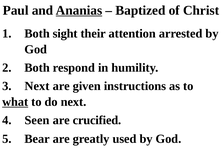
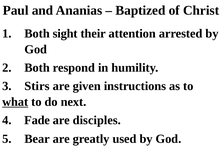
Ananias underline: present -> none (79, 10)
3 Next: Next -> Stirs (37, 86)
Seen: Seen -> Fade (37, 120)
crucified: crucified -> disciples (97, 120)
